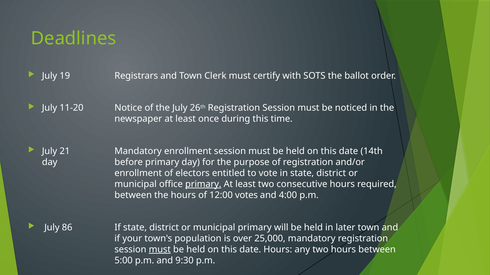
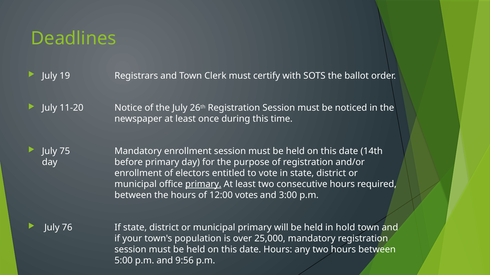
21: 21 -> 75 (65, 151)
4:00: 4:00 -> 3:00 (288, 196)
86: 86 -> 76 (67, 228)
later: later -> hold (345, 228)
must underline: present -> none (160, 250)
9:30: 9:30 -> 9:56 (185, 261)
